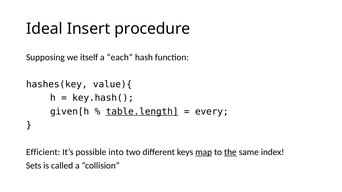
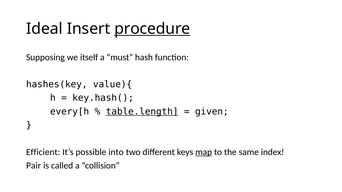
procedure underline: none -> present (152, 29)
each: each -> must (120, 57)
given[h: given[h -> every[h (70, 112)
every: every -> given (212, 112)
the underline: present -> none (230, 152)
Sets: Sets -> Pair (34, 166)
